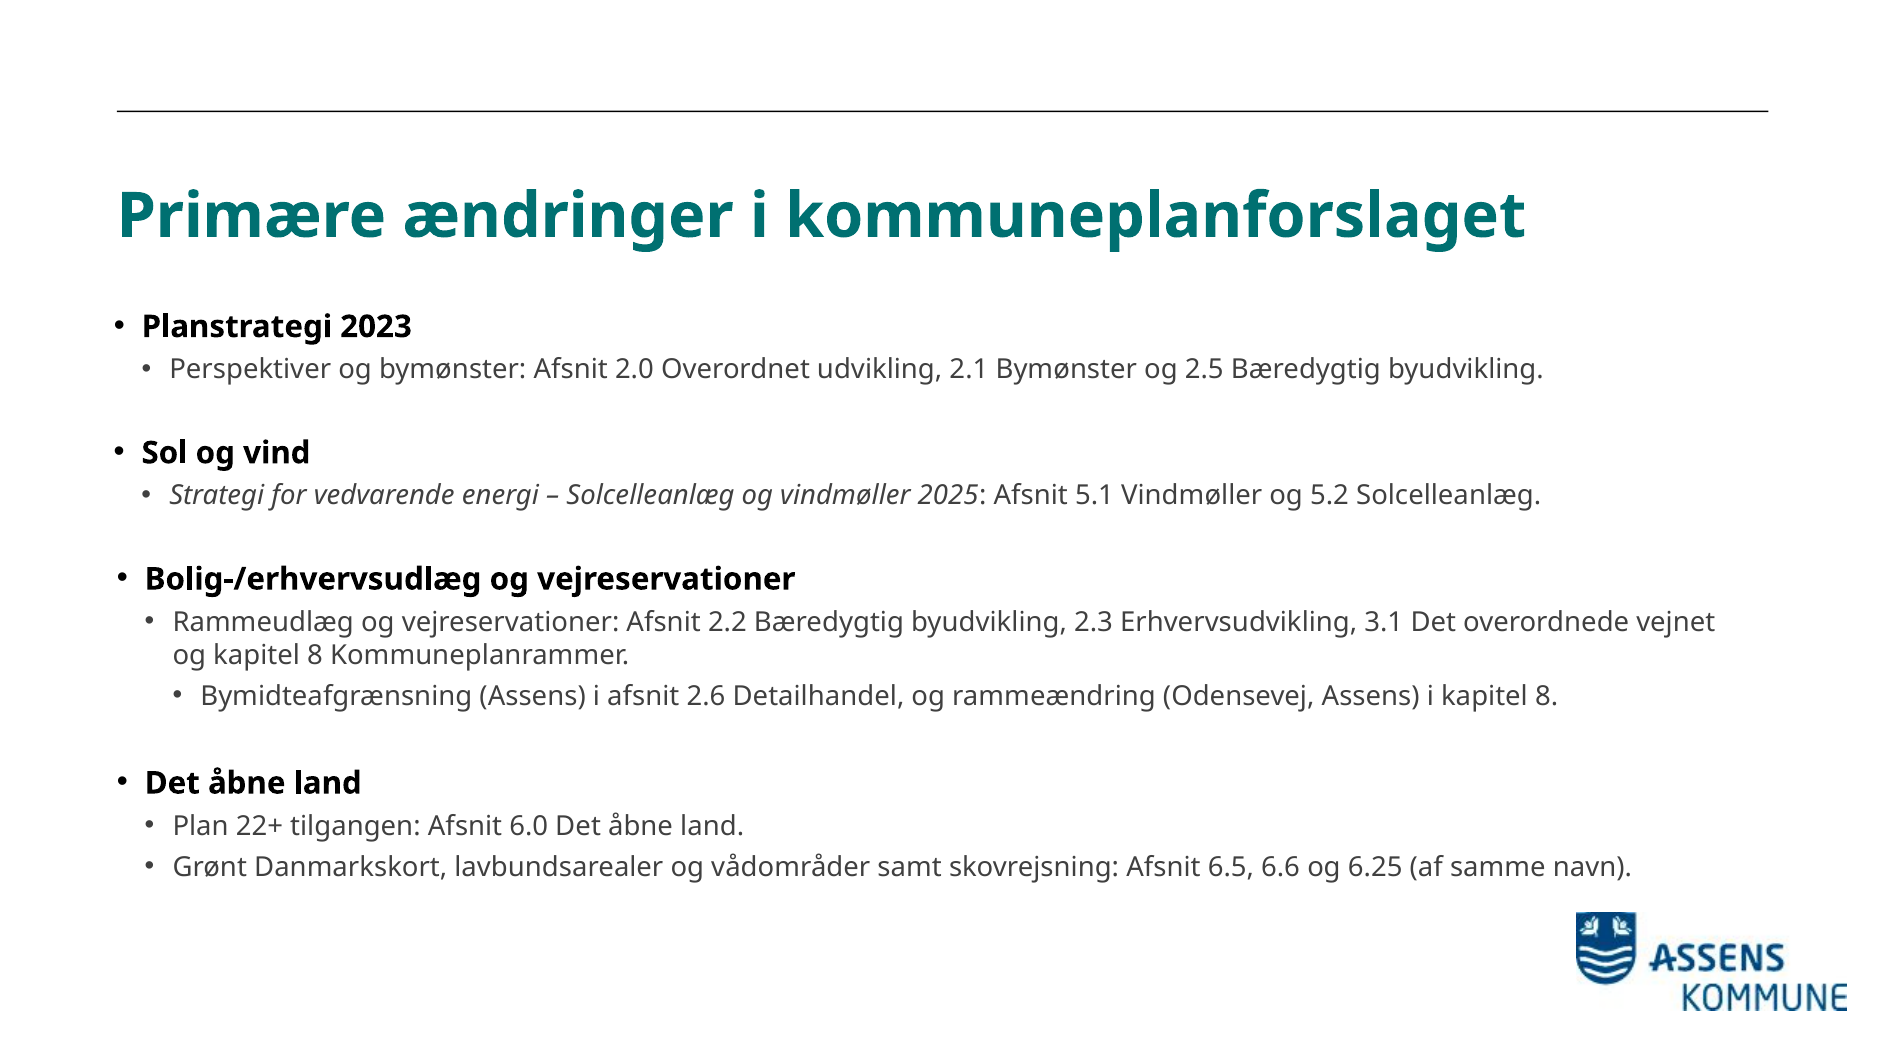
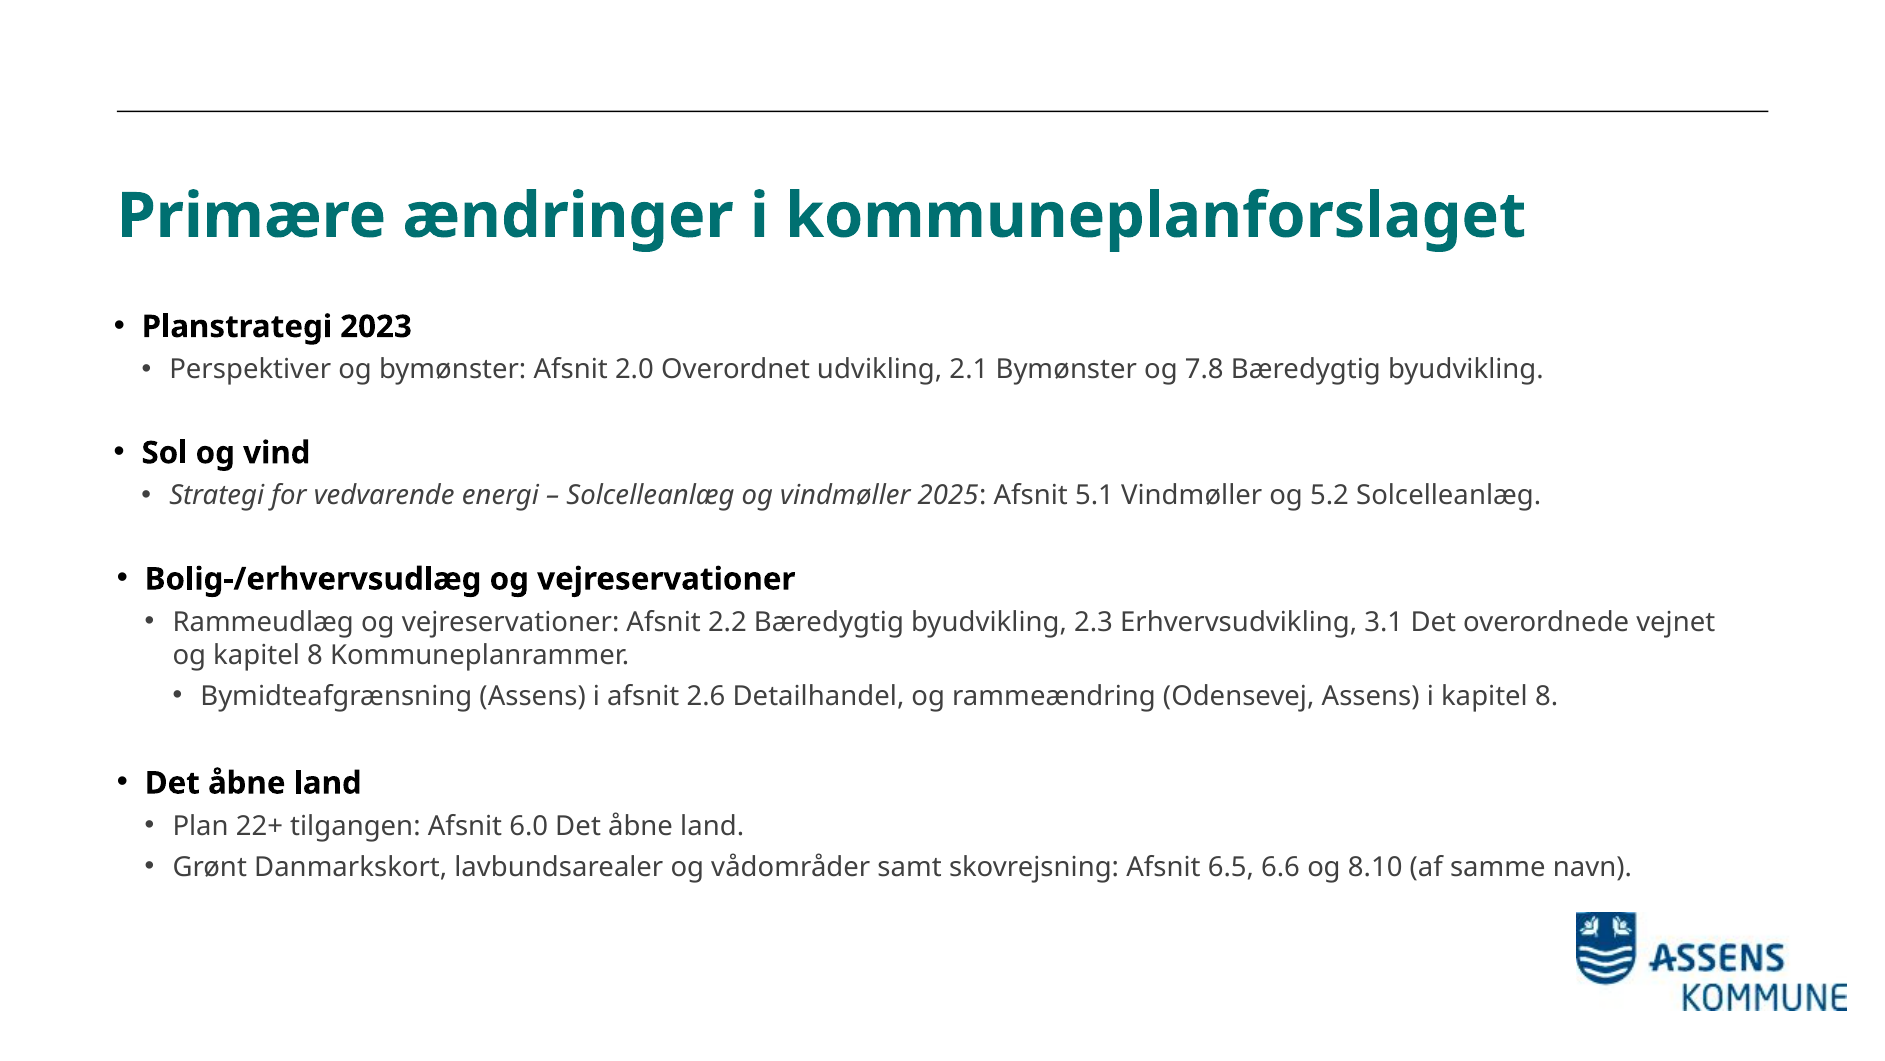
2.5: 2.5 -> 7.8 (1204, 369)
6.25: 6.25 -> 8.10 (1375, 866)
